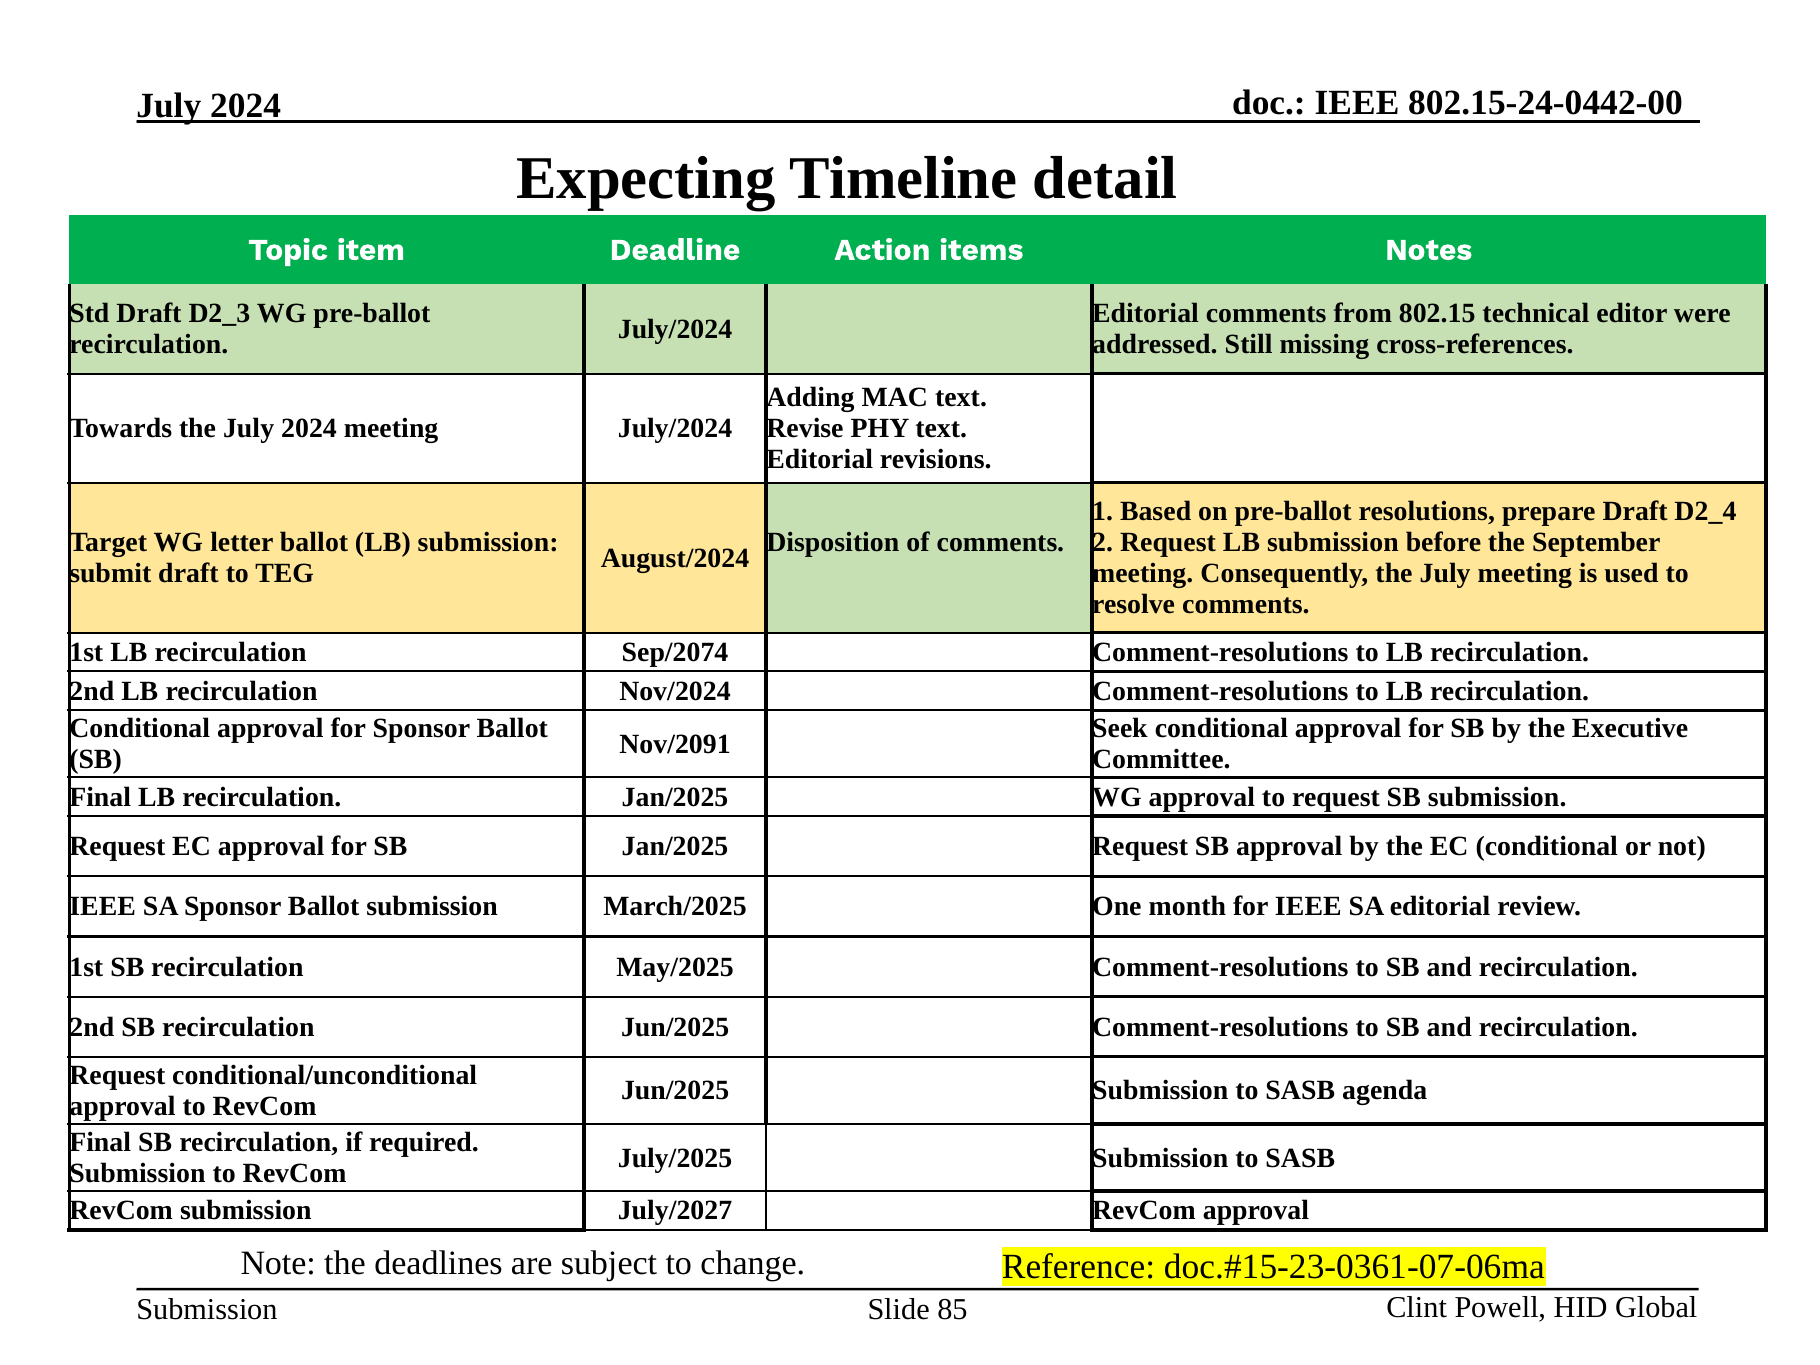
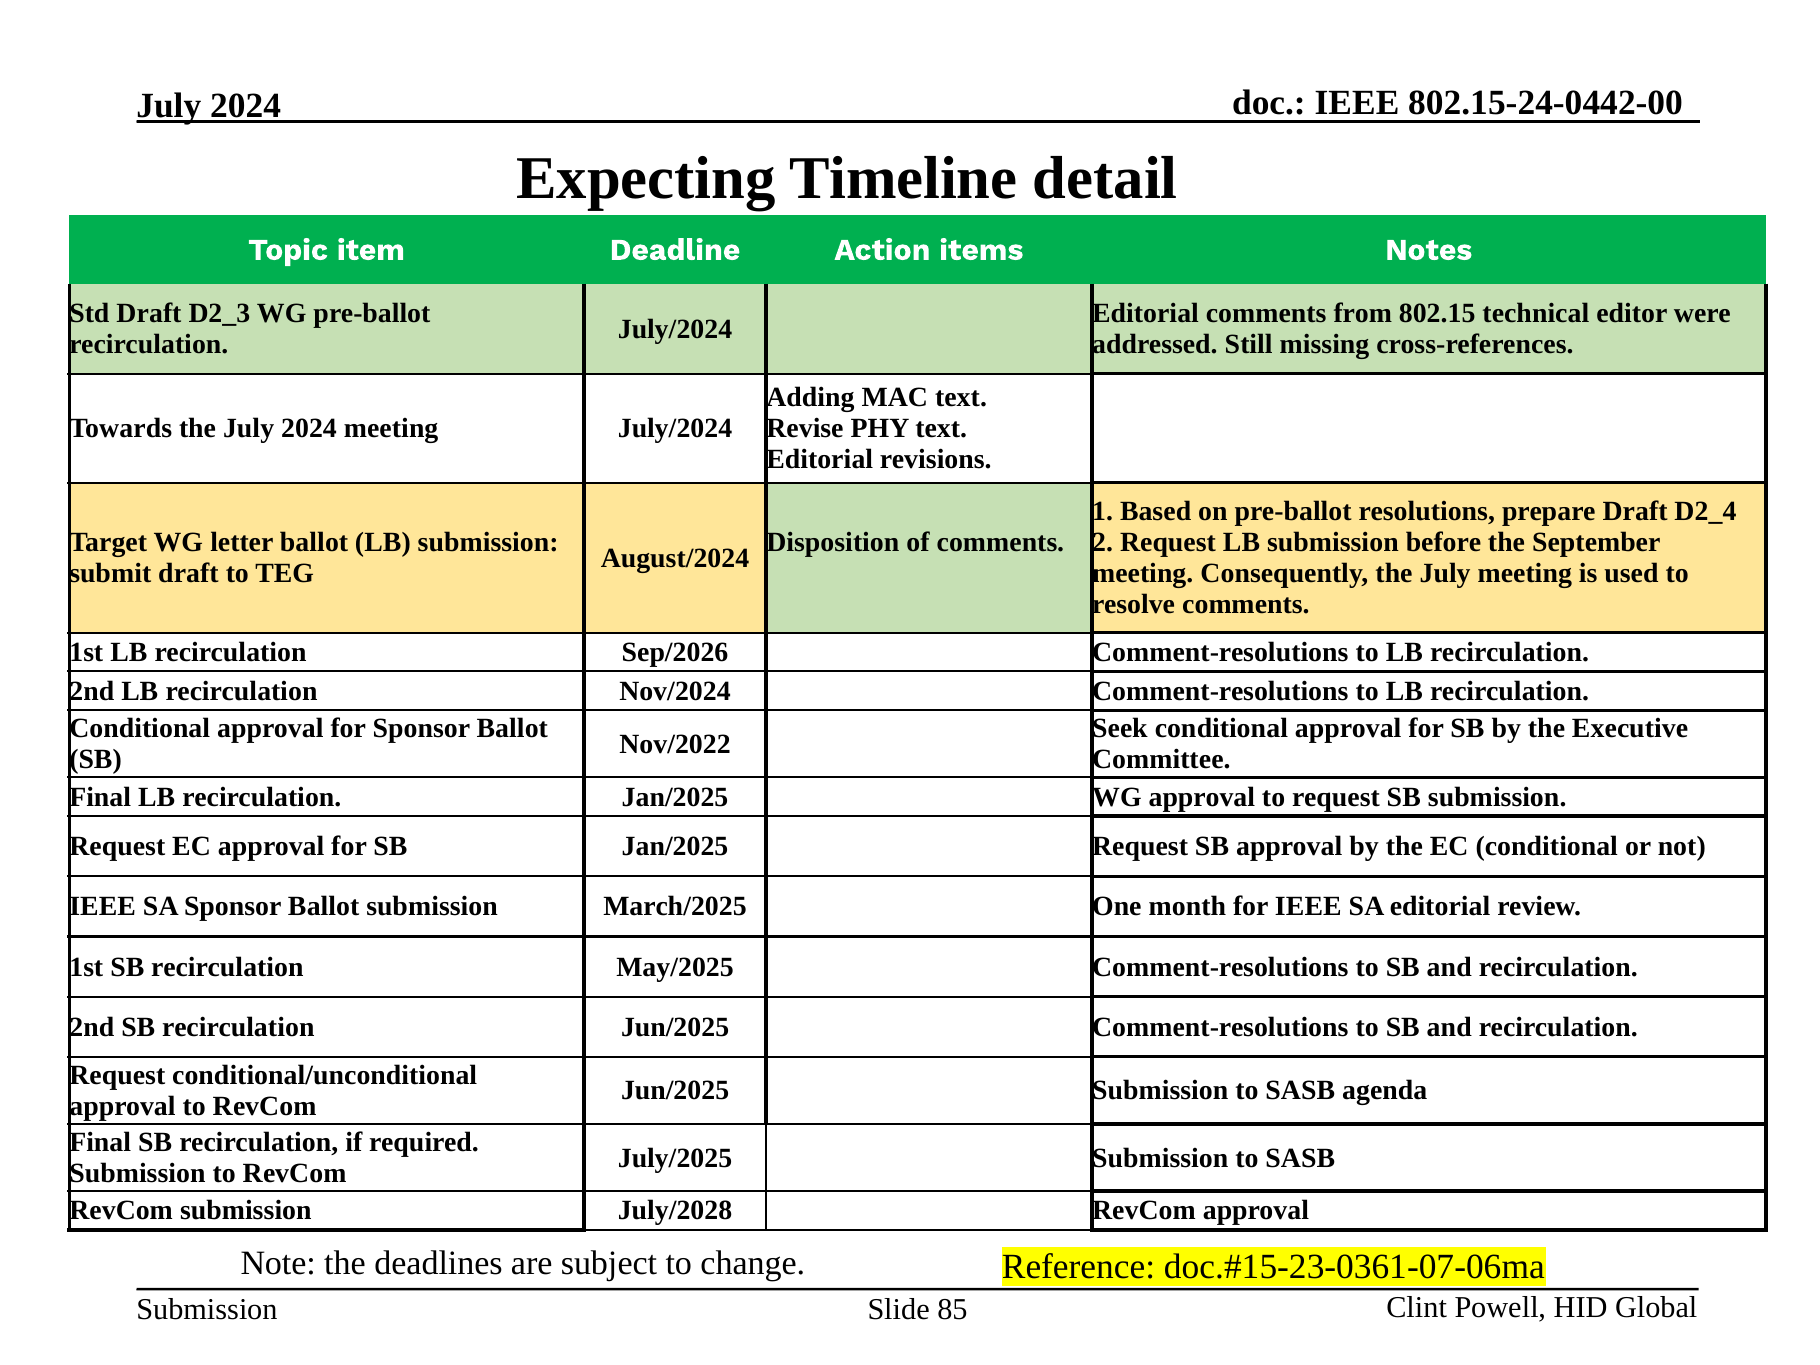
Sep/2074: Sep/2074 -> Sep/2026 (675, 652)
Nov/2091: Nov/2091 -> Nov/2022 (675, 744)
July/2027: July/2027 -> July/2028 (675, 1211)
